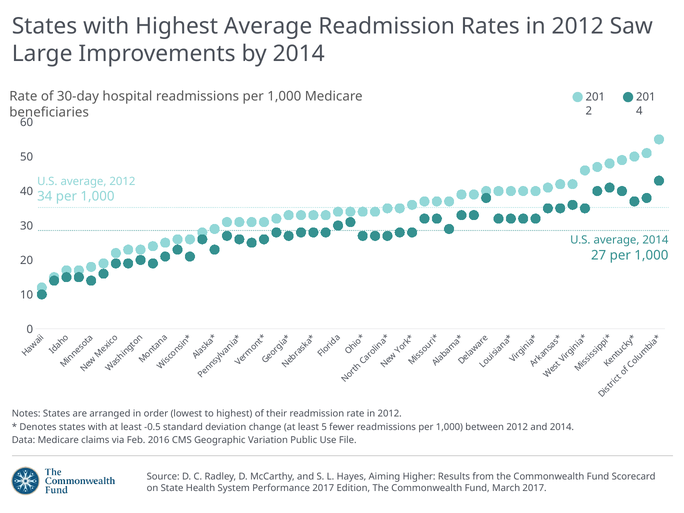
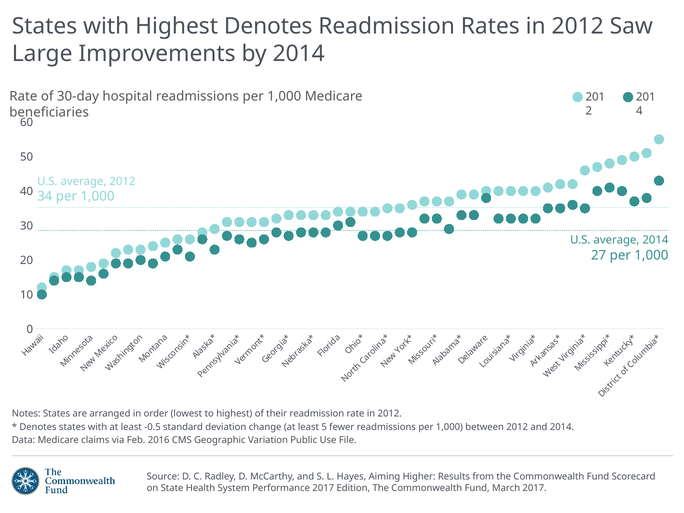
Highest Average: Average -> Denotes (268, 26)
